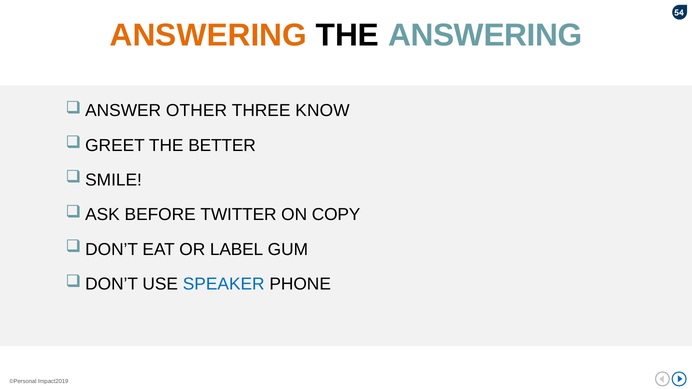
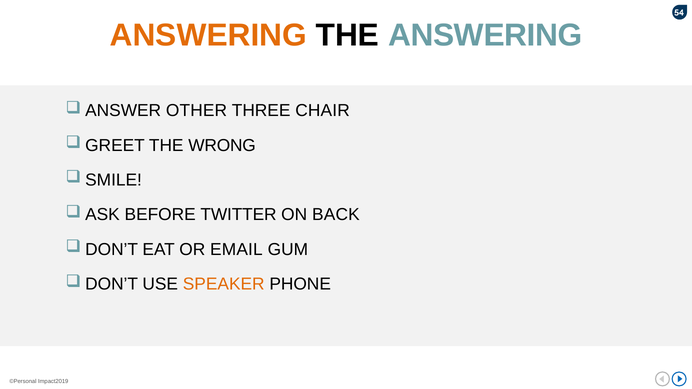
KNOW: KNOW -> CHAIR (323, 111)
BETTER: BETTER -> WRONG (222, 145)
COPY: COPY -> BACK (336, 215)
LABEL: LABEL -> EMAIL (236, 250)
SPEAKER colour: blue -> orange (224, 284)
